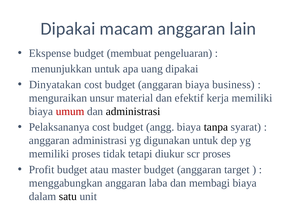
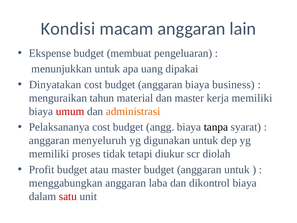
Dipakai: Dipakai -> Kondisi (68, 29)
unsur: unsur -> tahun (102, 98)
dan efektif: efektif -> master (189, 98)
administrasi colour: black -> orange (133, 111)
anggaran administrasi: administrasi -> menyeluruh (100, 140)
scr proses: proses -> diolah (217, 154)
anggaran target: target -> untuk (237, 169)
membagi: membagi -> dikontrol (209, 183)
satu colour: black -> red (68, 196)
